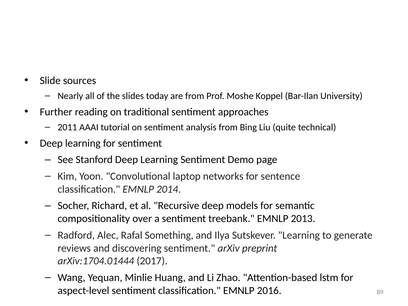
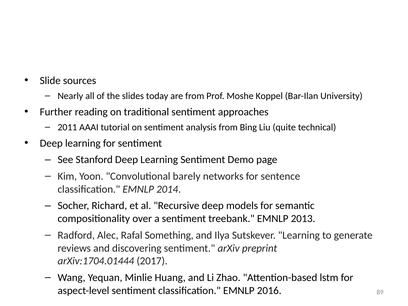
laptop: laptop -> barely (187, 176)
